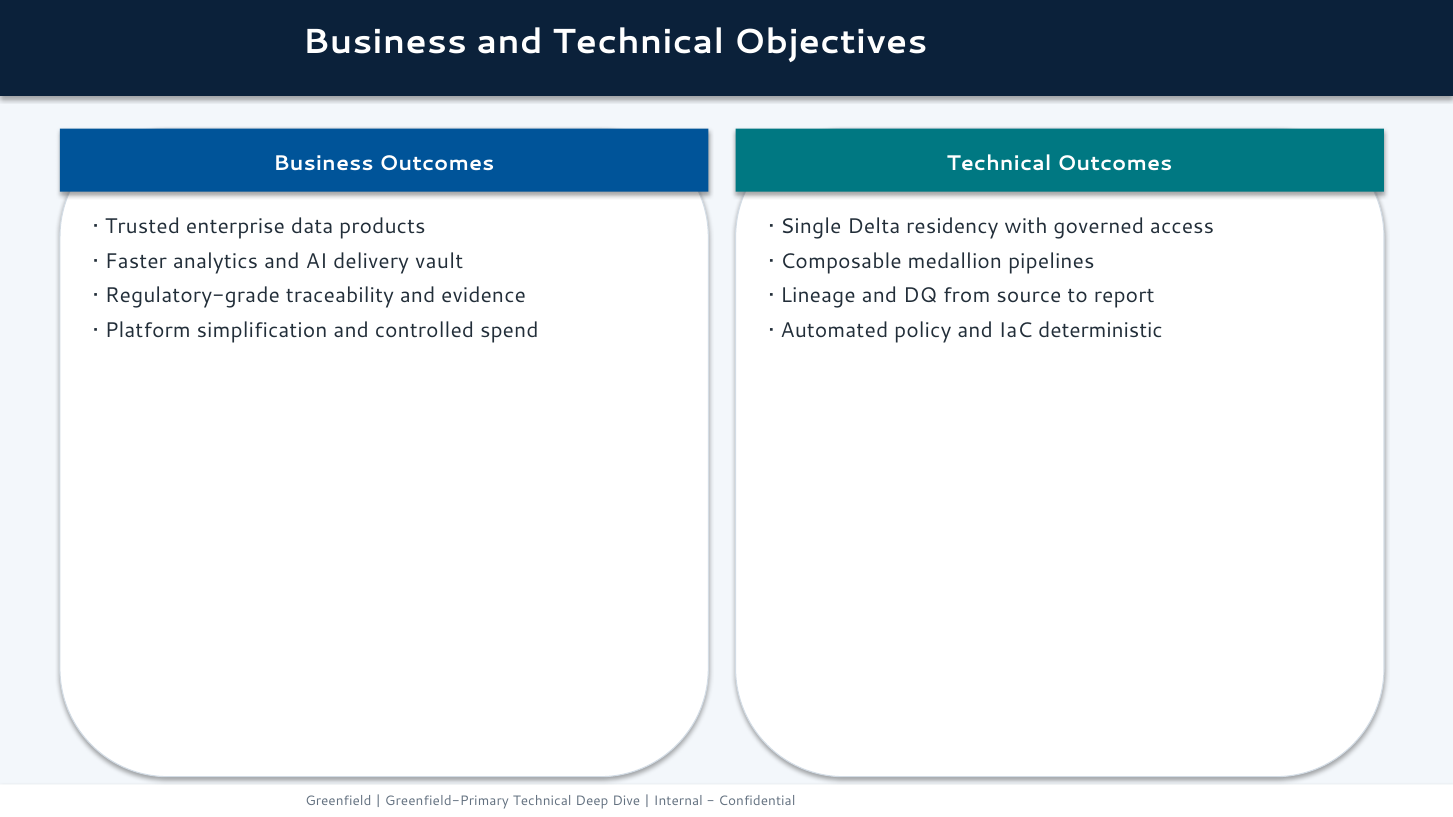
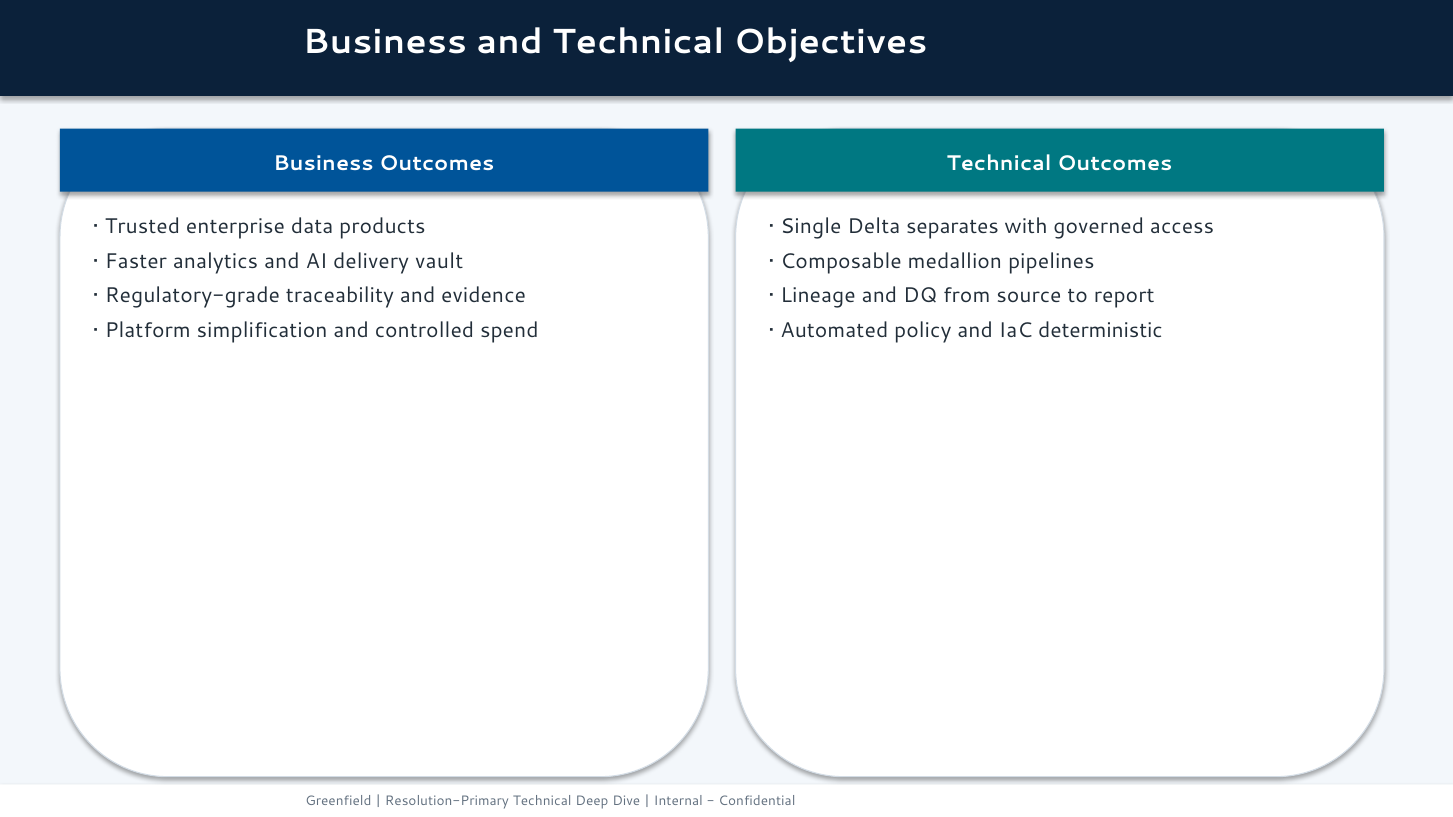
residency: residency -> separates (952, 227)
Greenfield-Primary: Greenfield-Primary -> Resolution-Primary (447, 801)
